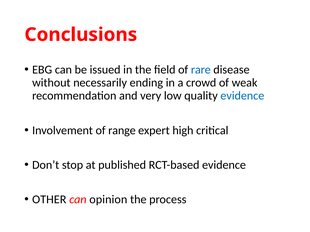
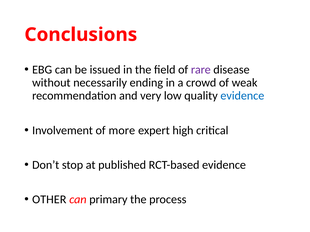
rare colour: blue -> purple (201, 70)
range: range -> more (122, 131)
opinion: opinion -> primary (108, 200)
